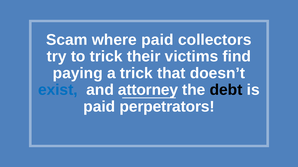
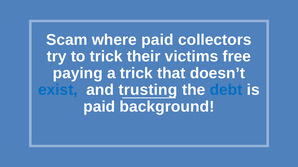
find: find -> free (237, 57)
attorney: attorney -> trusting (148, 90)
debt colour: black -> blue (226, 90)
perpetrators: perpetrators -> background (167, 107)
